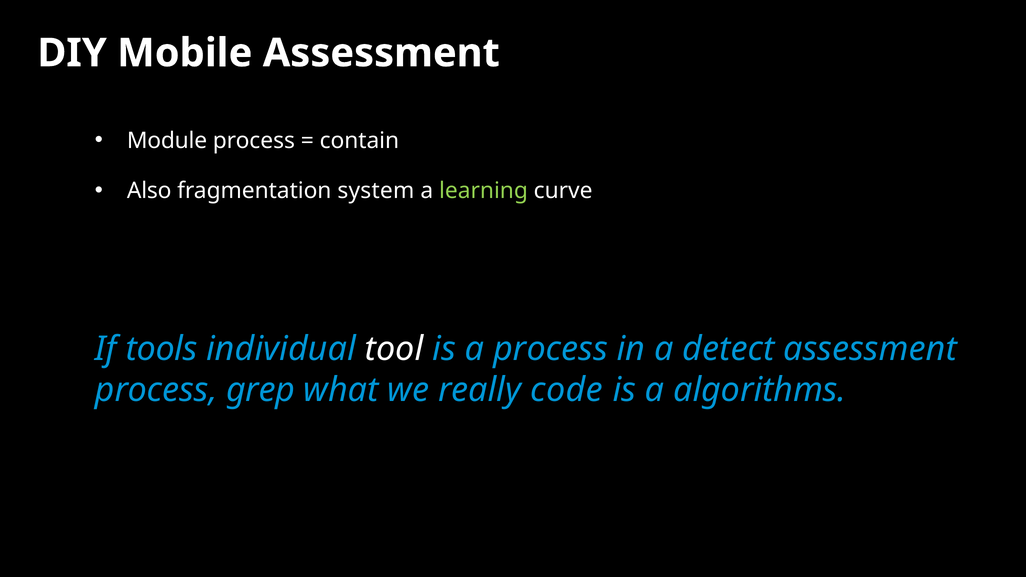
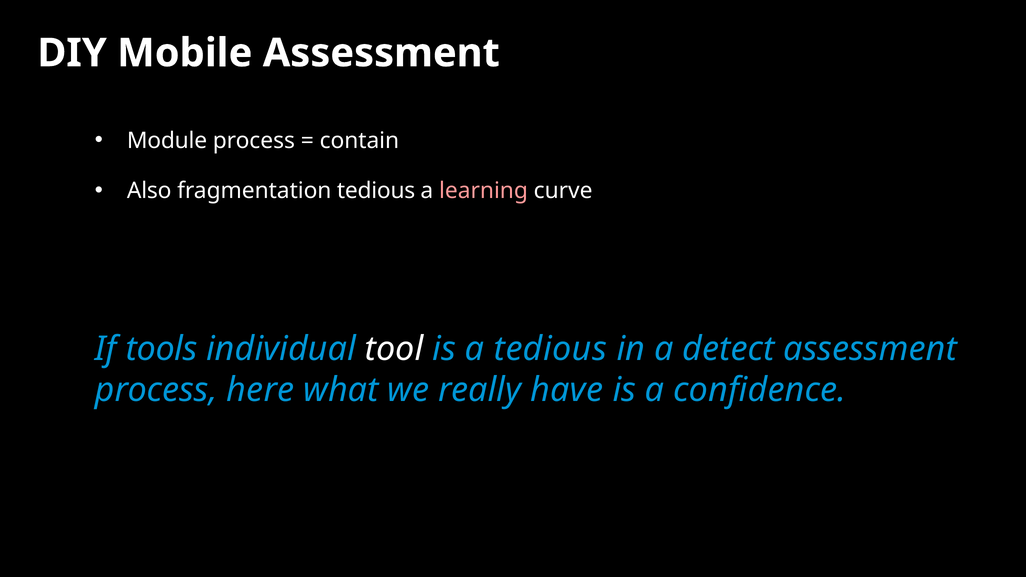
fragmentation system: system -> tedious (376, 191)
learning colour: light green -> pink (484, 191)
a process: process -> tedious (550, 349)
grep: grep -> here (260, 390)
code: code -> have (567, 390)
algorithms: algorithms -> confidence (760, 390)
